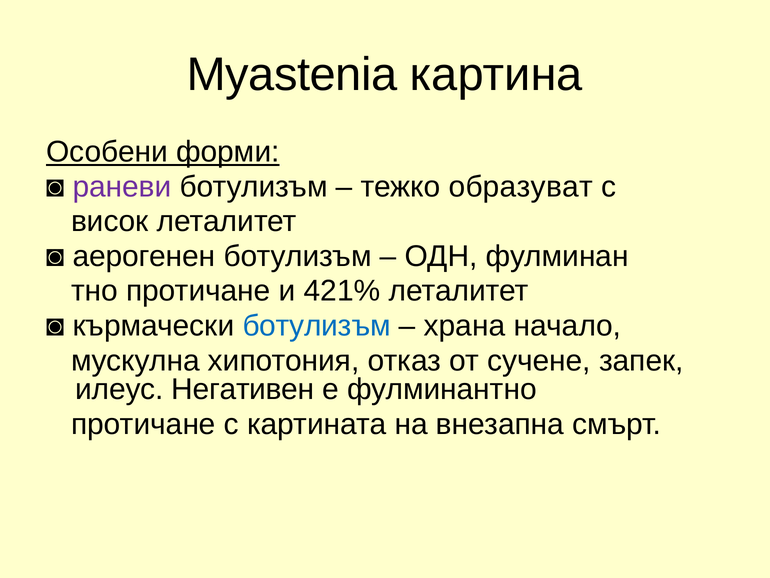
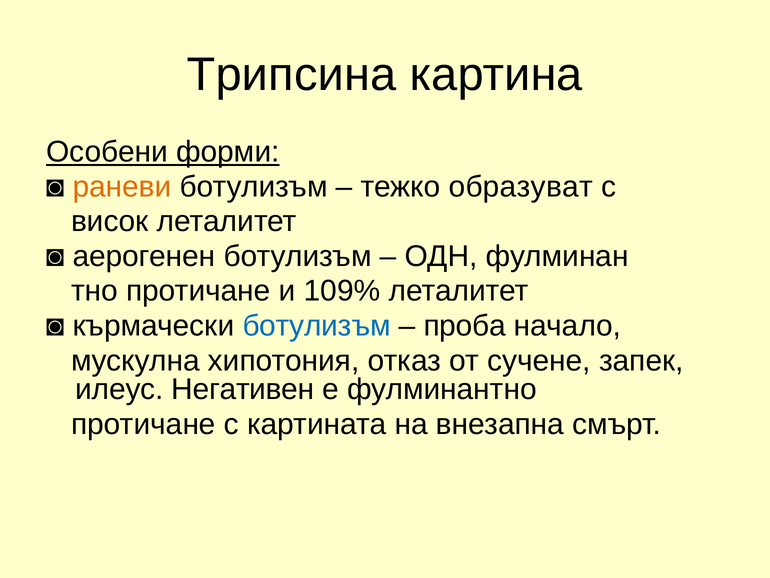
Myastenia: Myastenia -> Трипсина (292, 75)
раневи colour: purple -> orange (122, 186)
421%: 421% -> 109% (342, 291)
храна: храна -> проба (465, 326)
